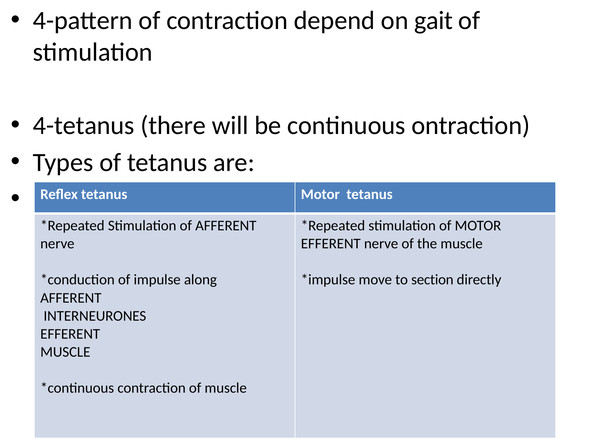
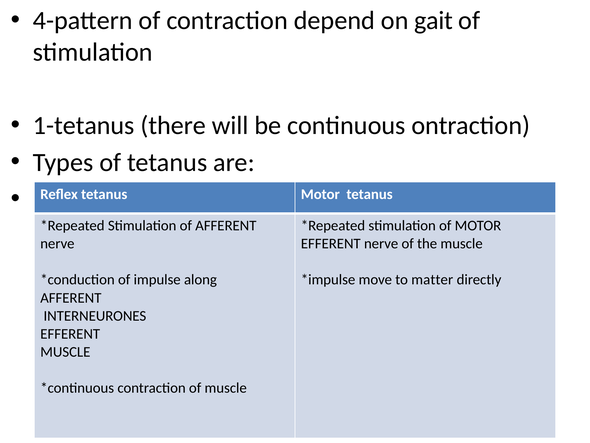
4-tetanus: 4-tetanus -> 1-tetanus (84, 125)
section: section -> matter (432, 279)
